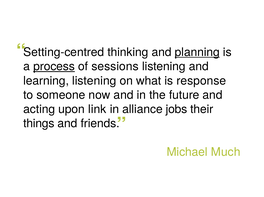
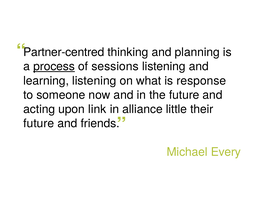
Setting-centred: Setting-centred -> Partner-centred (64, 52)
planning underline: present -> none (197, 52)
jobs: jobs -> little (176, 109)
things: things -> future (39, 124)
Much: Much -> Every (226, 152)
